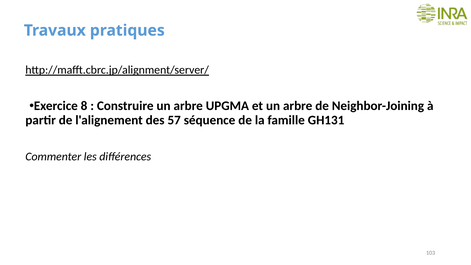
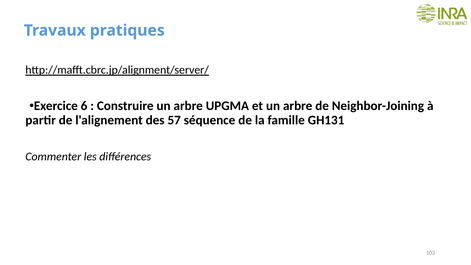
8: 8 -> 6 (84, 106)
